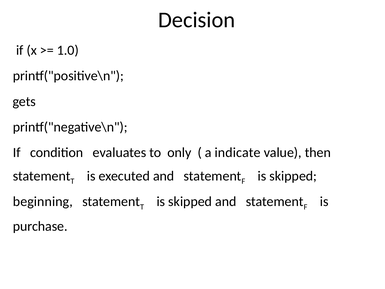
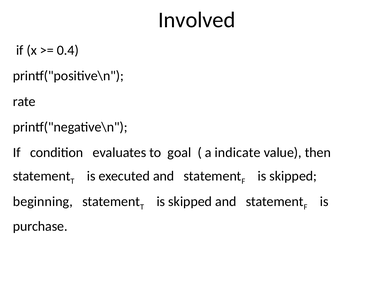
Decision: Decision -> Involved (197, 20)
1.0: 1.0 -> 0.4 (68, 50)
gets: gets -> rate (24, 101)
only: only -> goal (179, 153)
